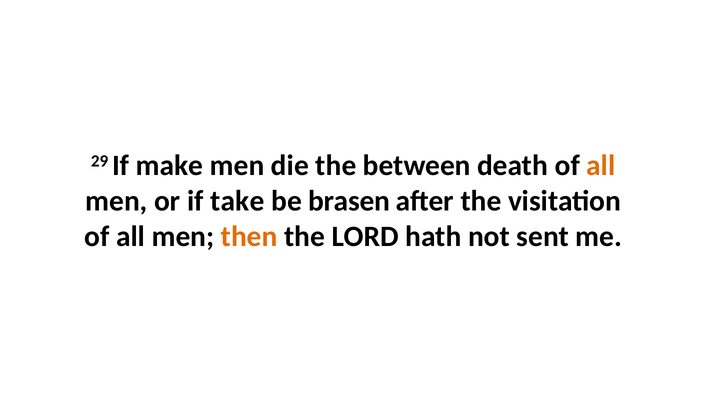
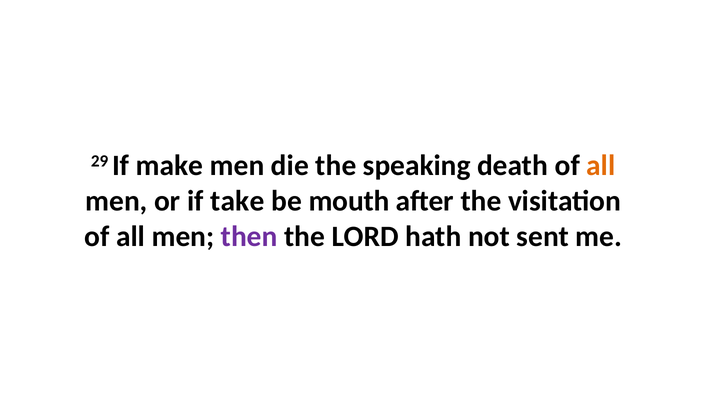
between: between -> speaking (417, 166)
brasen: brasen -> mouth (349, 201)
then colour: orange -> purple (249, 236)
